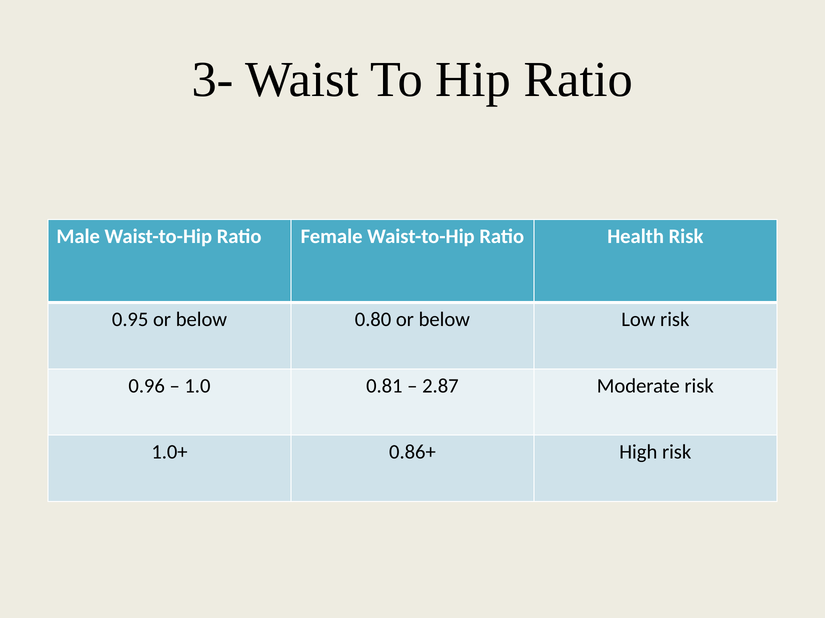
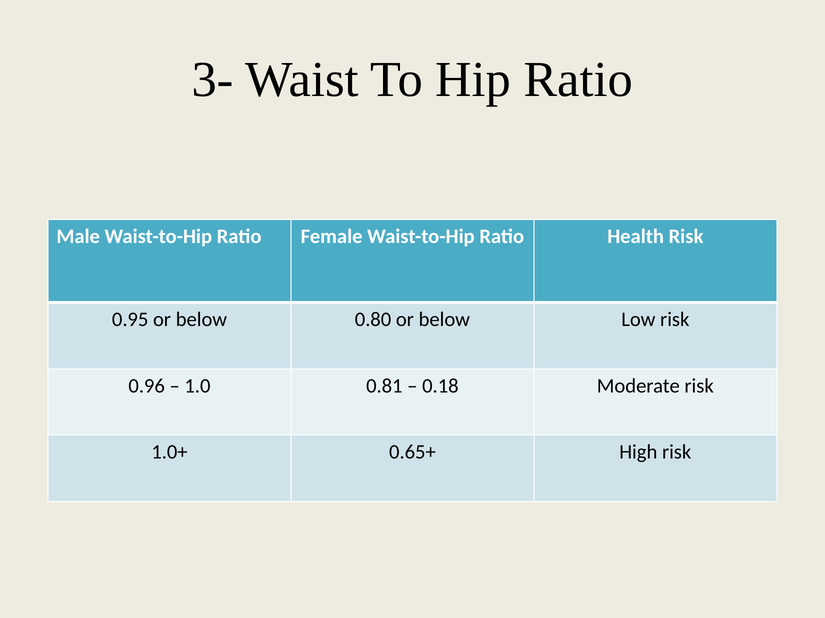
2.87: 2.87 -> 0.18 (440, 386)
0.86+: 0.86+ -> 0.65+ (412, 453)
